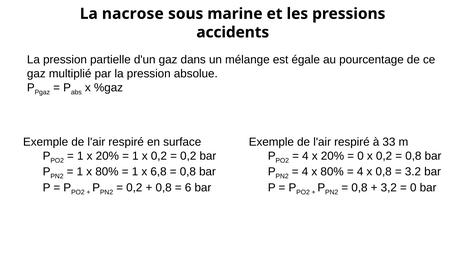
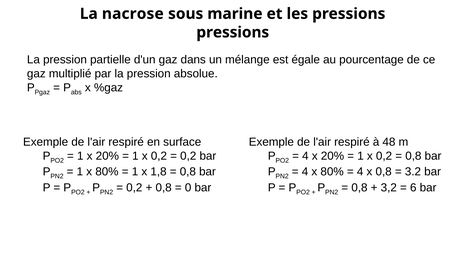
accidents: accidents -> pressions (233, 32)
33: 33 -> 48 (389, 142)
0: 0 -> 1 (361, 156)
6,8: 6,8 -> 1,8 (159, 172)
6: 6 -> 0 (188, 188)
0: 0 -> 6 (413, 188)
